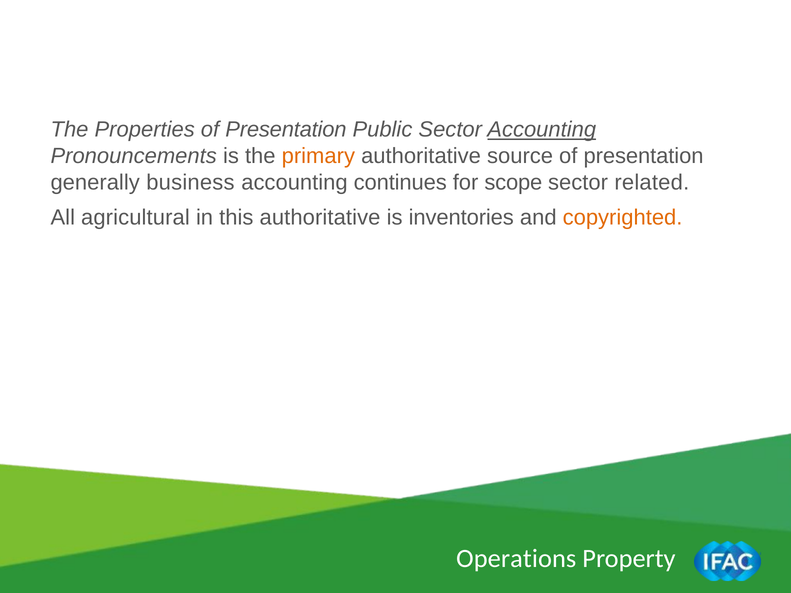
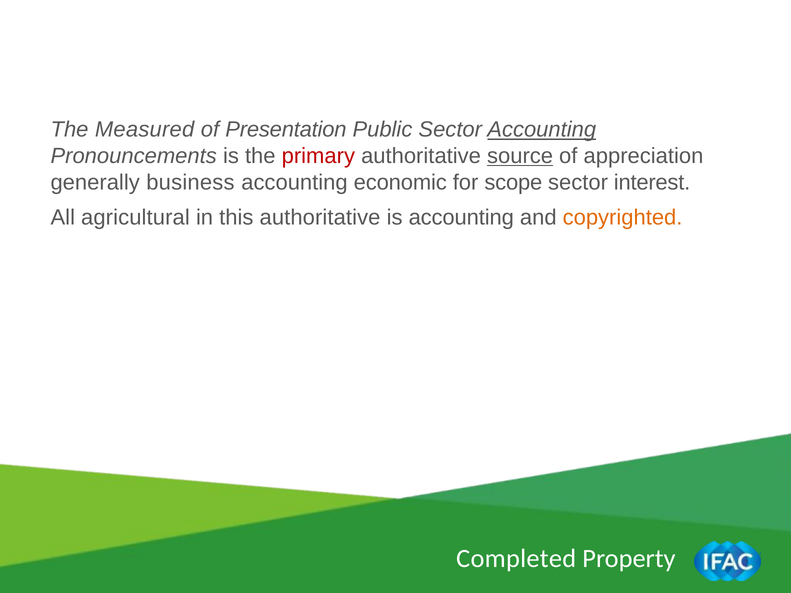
Properties: Properties -> Measured (145, 130)
primary colour: orange -> red (318, 156)
source underline: none -> present (520, 156)
presentation: presentation -> appreciation (644, 156)
continues: continues -> economic (400, 183)
related: related -> interest (652, 183)
is inventories: inventories -> accounting (461, 217)
Operations: Operations -> Completed (516, 559)
